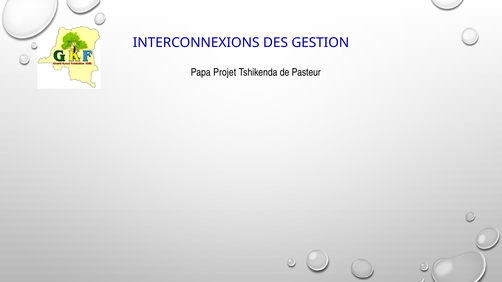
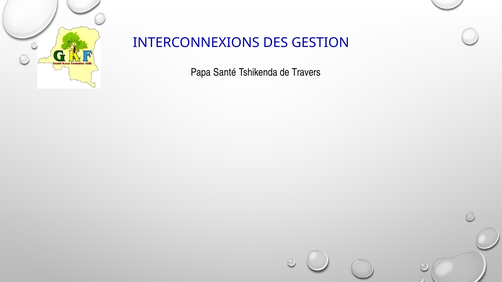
Projet: Projet -> Santé (225, 72)
Pasteur: Pasteur -> Travers (306, 72)
